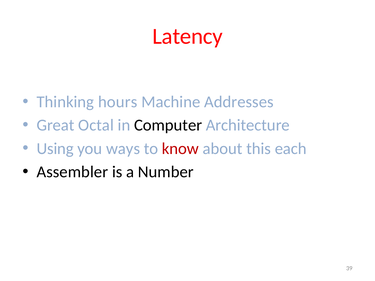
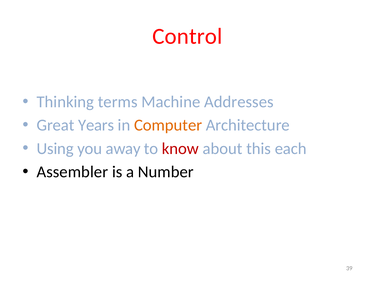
Latency: Latency -> Control (187, 36)
hours: hours -> terms (118, 102)
Octal: Octal -> Years (96, 125)
Computer colour: black -> orange (168, 125)
ways: ways -> away (123, 149)
